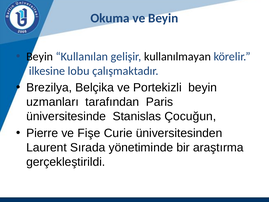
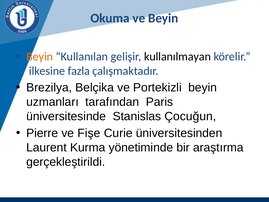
Beyin colour: black -> orange (40, 56)
lobu: lobu -> fazla (79, 71)
Sırada: Sırada -> Kurma (88, 147)
